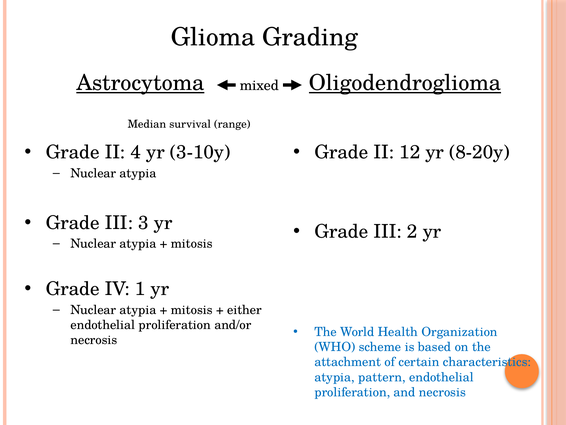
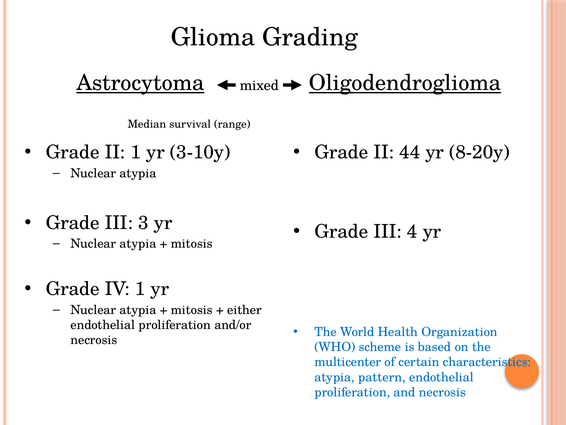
12: 12 -> 44 (410, 152)
II 4: 4 -> 1 (136, 152)
2: 2 -> 4 (412, 231)
attachment: attachment -> multicenter (348, 362)
